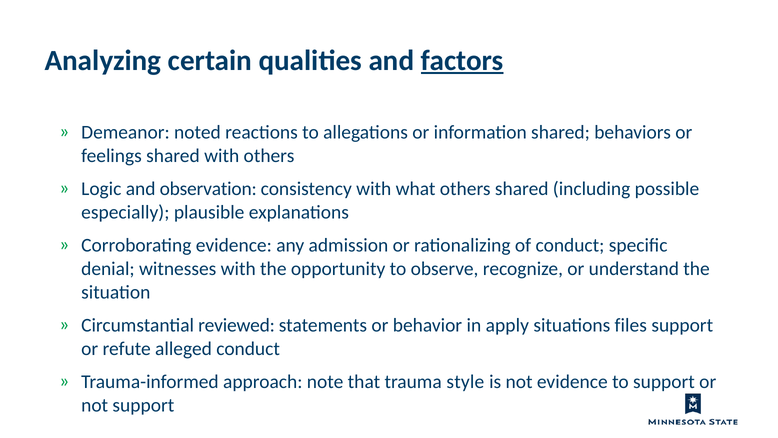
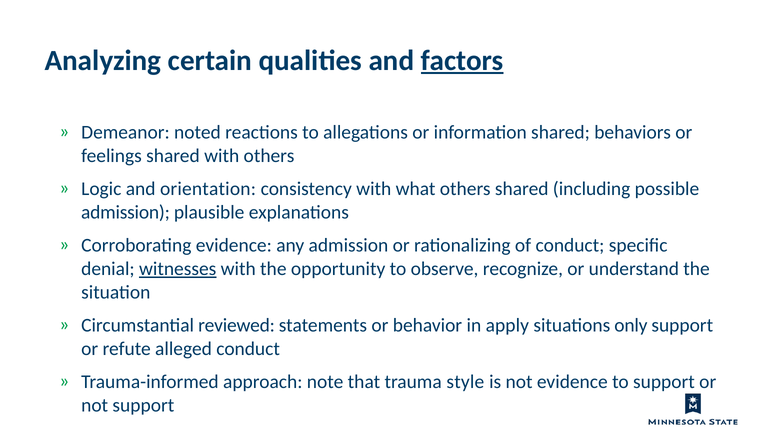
observation: observation -> orientation (208, 189)
especially: especially -> admission (125, 212)
witnesses underline: none -> present (178, 269)
files: files -> only (631, 325)
